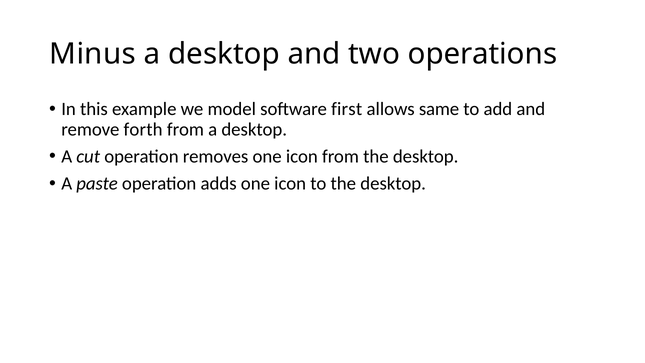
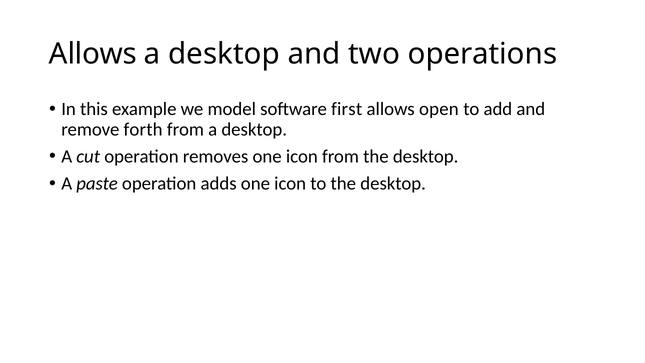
Minus: Minus -> Allows (93, 54)
same: same -> open (439, 109)
